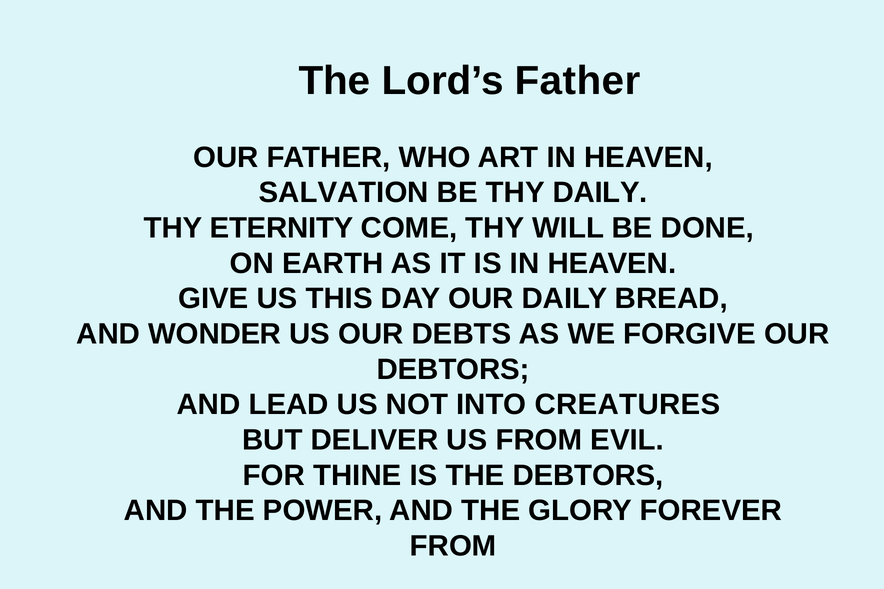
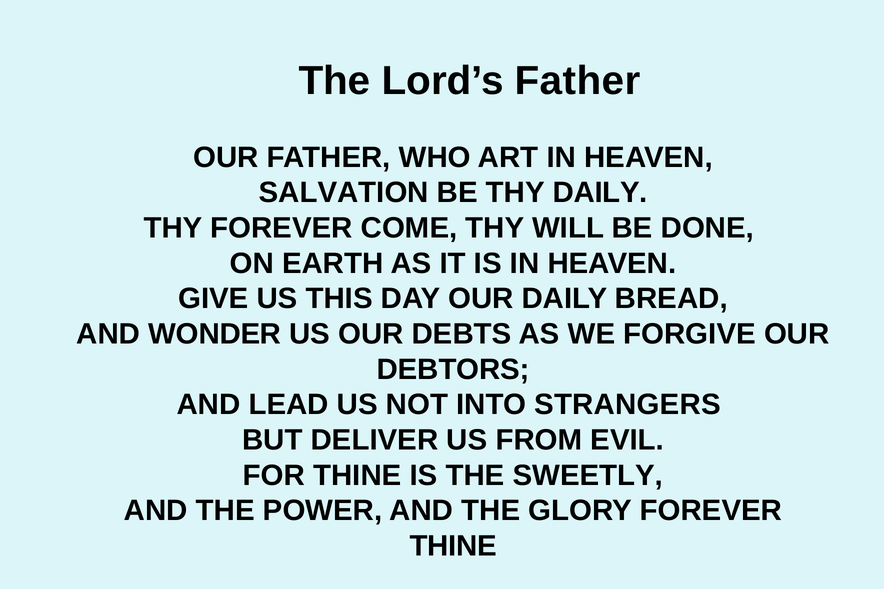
THY ETERNITY: ETERNITY -> FOREVER (281, 228)
CREATURES: CREATURES -> STRANGERS (628, 405)
THE DEBTORS: DEBTORS -> SWEETLY (588, 476)
FROM: FROM -> THINE (453, 546)
